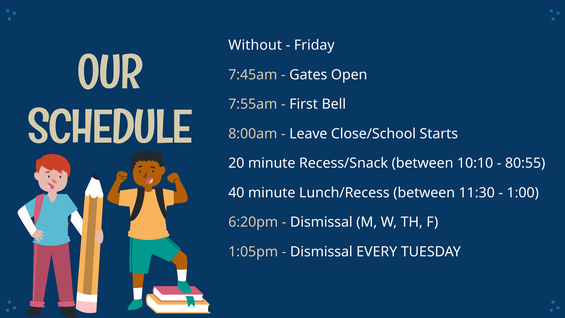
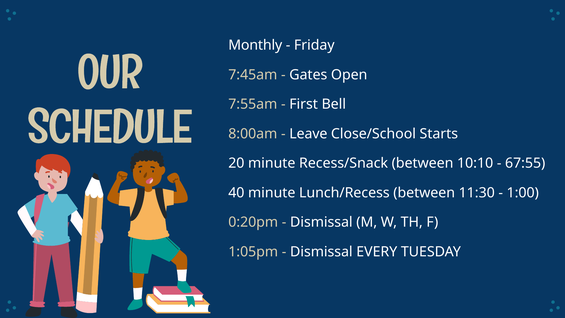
Without: Without -> Monthly (255, 45)
80:55: 80:55 -> 67:55 (525, 163)
6:20pm: 6:20pm -> 0:20pm (253, 222)
